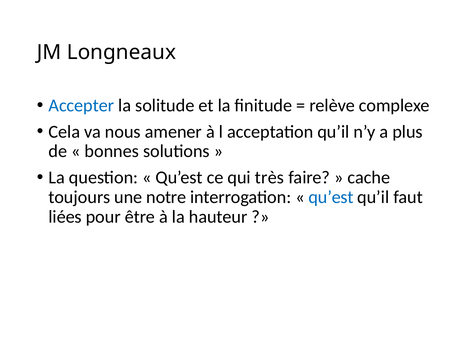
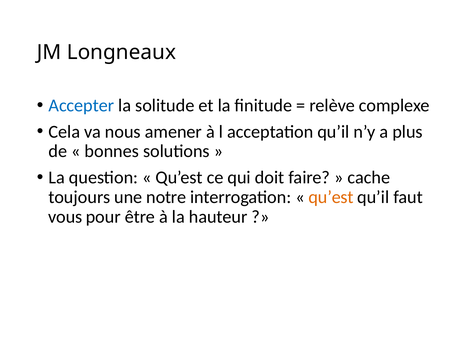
très: très -> doit (270, 177)
qu’est colour: blue -> orange (331, 197)
liées: liées -> vous (65, 217)
